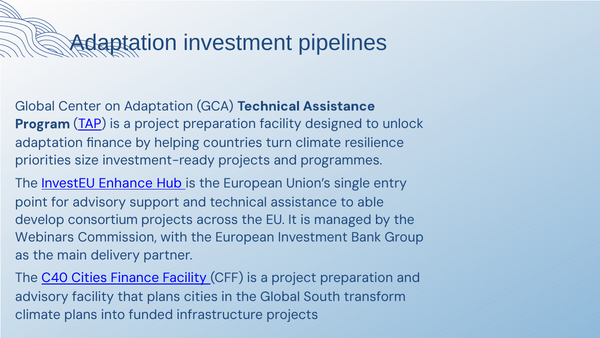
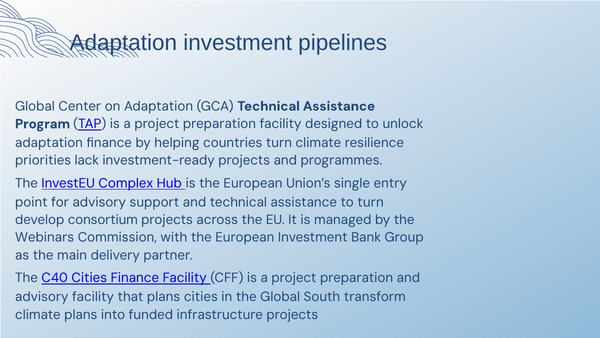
size: size -> lack (87, 160)
Enhance: Enhance -> Complex (126, 183)
to able: able -> turn (371, 202)
